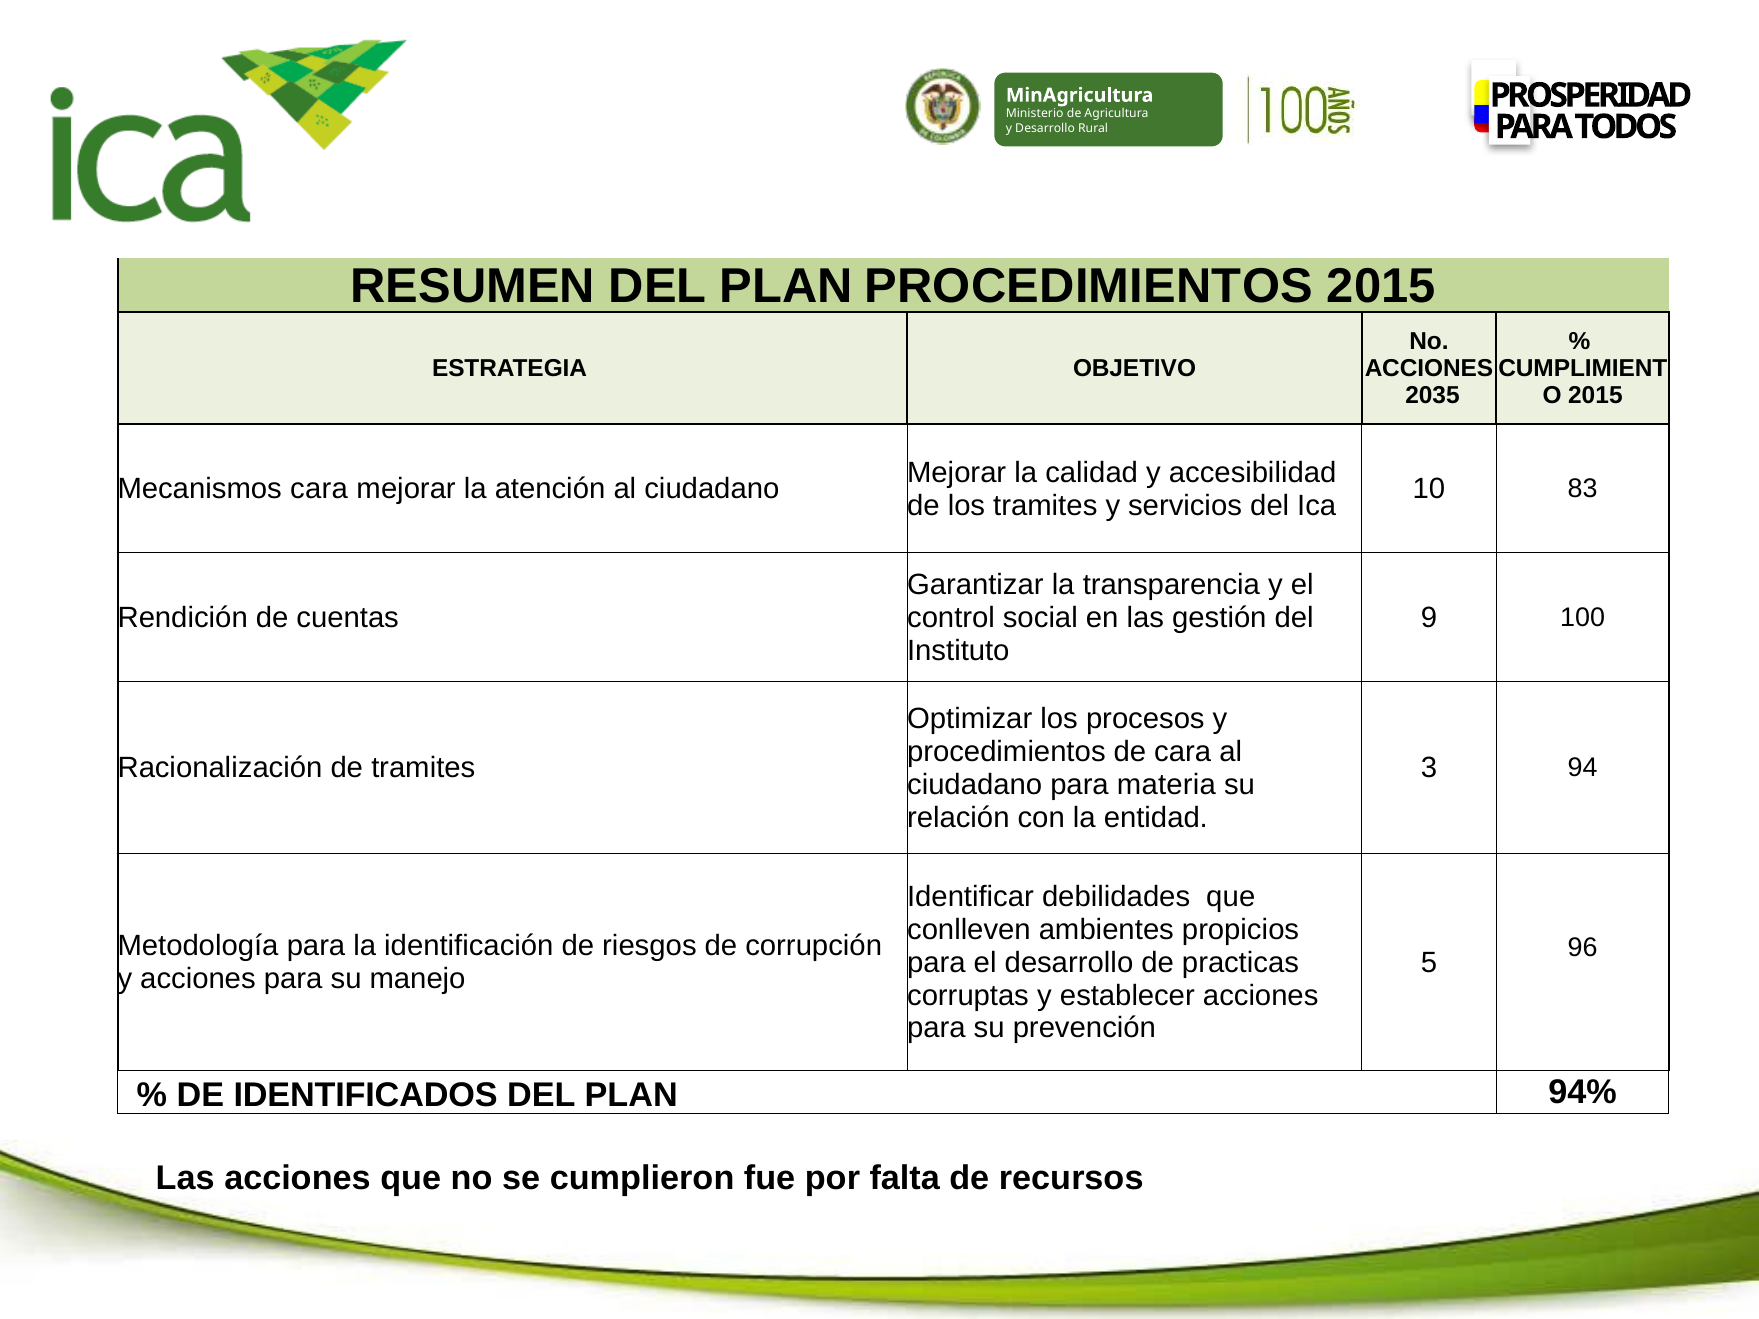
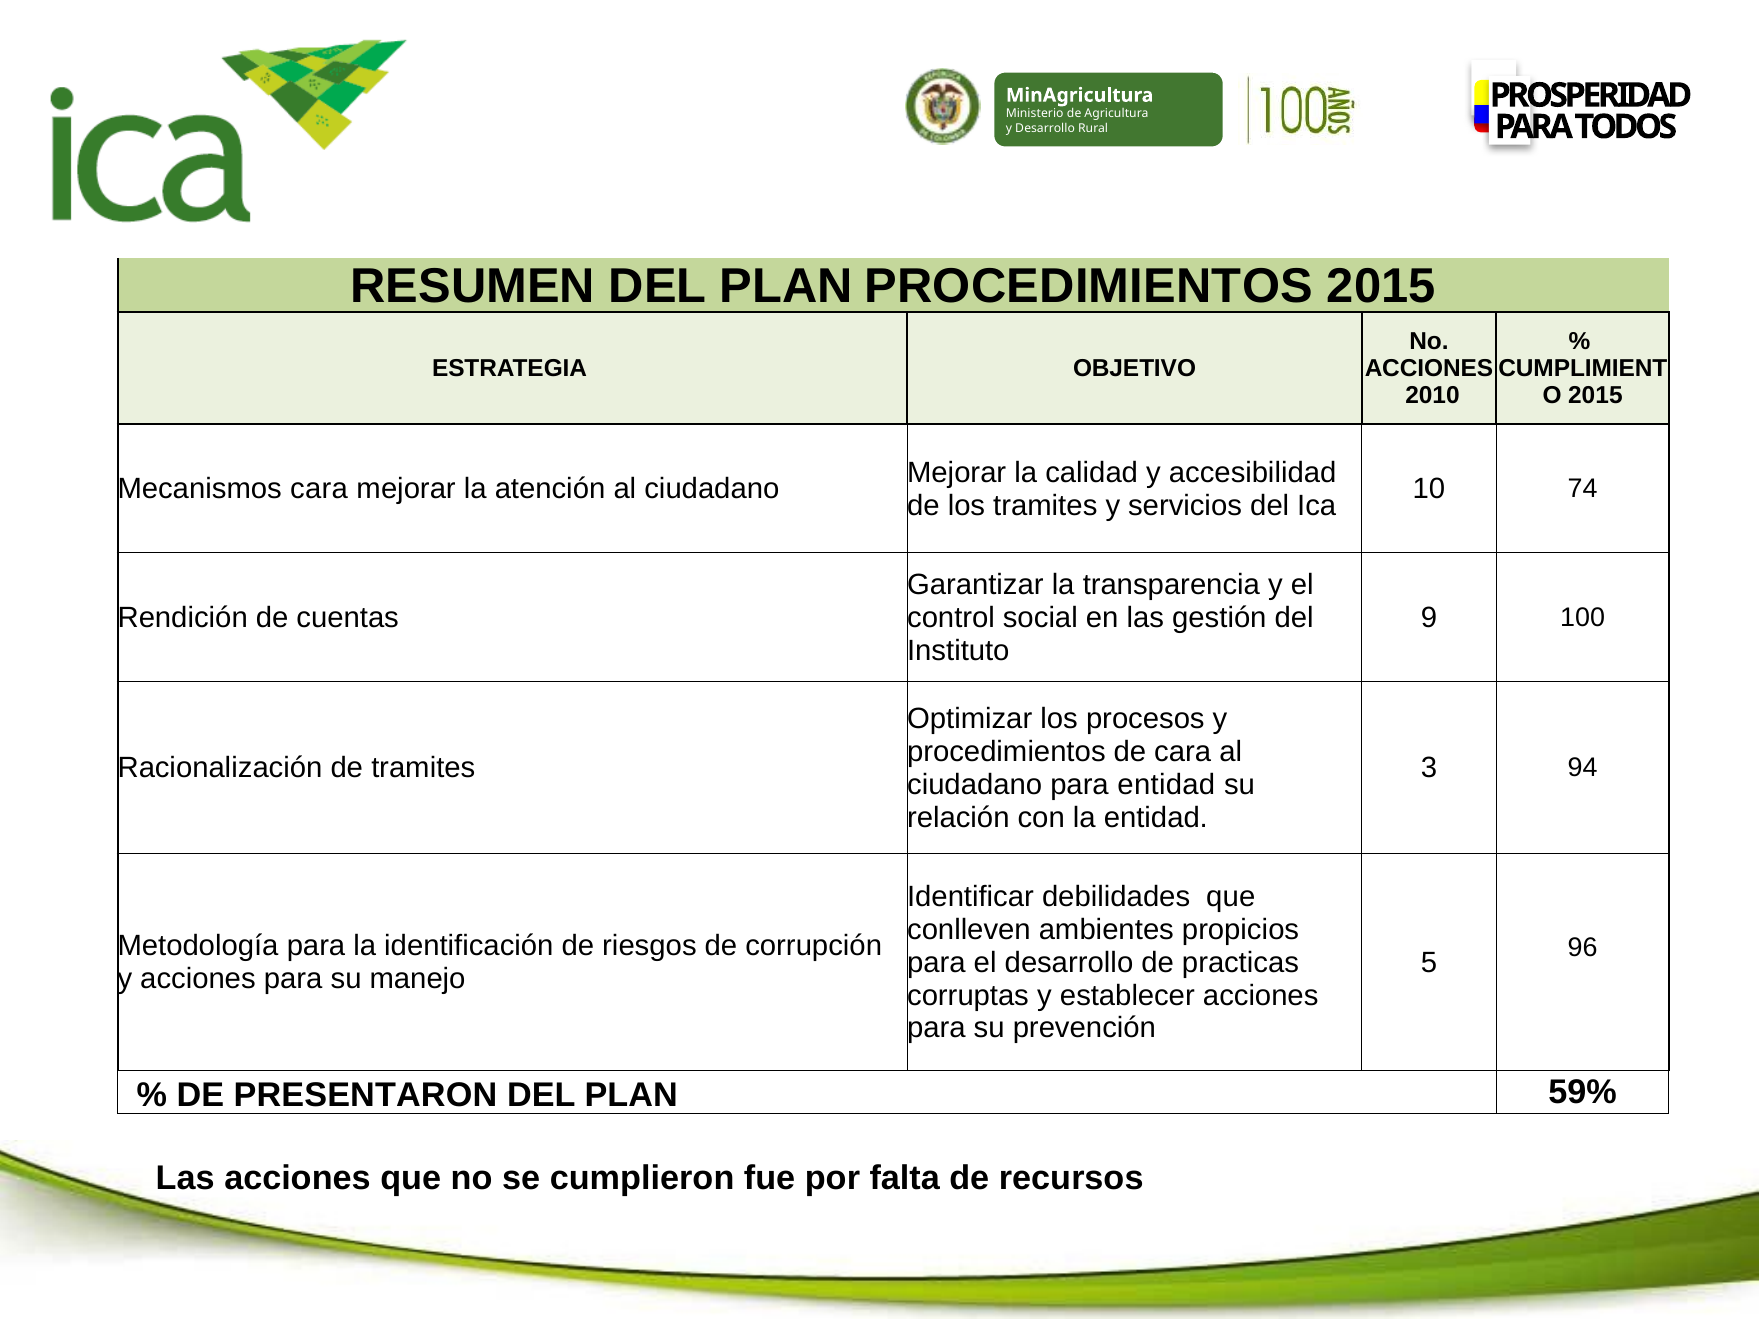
2035: 2035 -> 2010 (1433, 396)
83: 83 -> 74 (1583, 489)
para materia: materia -> entidad (1166, 785)
IDENTIFICADOS: IDENTIFICADOS -> PRESENTARON (365, 1095)
94%: 94% -> 59% (1582, 1093)
